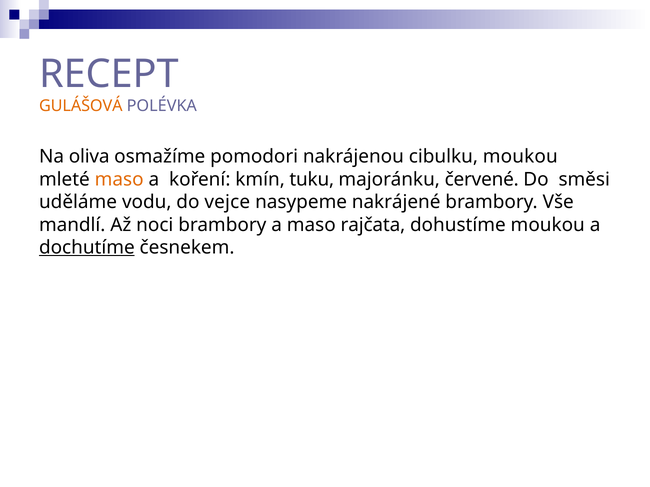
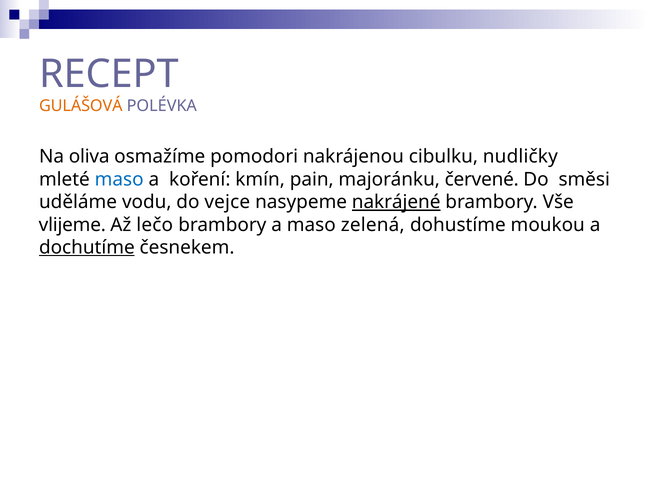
cibulku moukou: moukou -> nudličky (520, 157)
maso colour: orange -> blue (119, 180)
tuku: tuku -> pain (312, 180)
nakrájené underline: none -> present (396, 202)
mandlí: mandlí -> vlijeme (72, 225)
noci: noci -> lečo (155, 225)
rajčata: rajčata -> zelená (373, 225)
